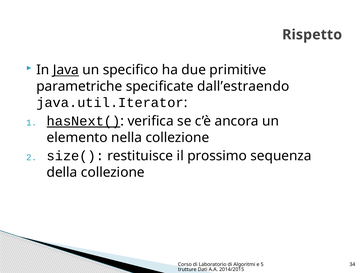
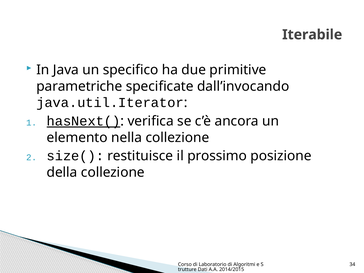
Rispetto: Rispetto -> Iterabile (312, 35)
Java underline: present -> none (66, 70)
dall’estraendo: dall’estraendo -> dall’invocando (243, 86)
sequenza: sequenza -> posizione (281, 156)
